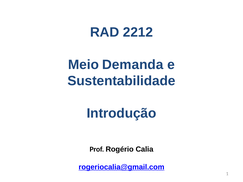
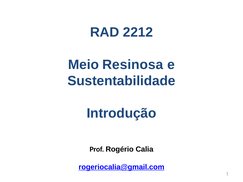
Demanda: Demanda -> Resinosa (133, 65)
